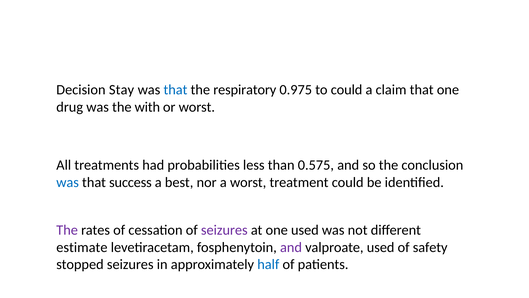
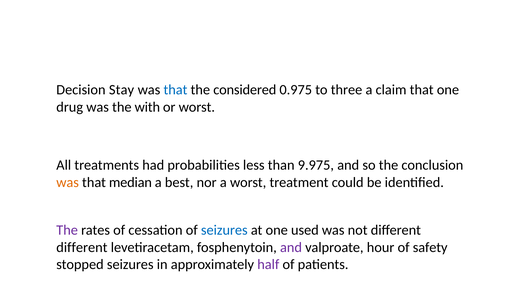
respiratory: respiratory -> considered (245, 90)
to could: could -> three (347, 90)
0.575: 0.575 -> 9.975 (316, 165)
was colour: blue -> orange (68, 182)
success: success -> median (130, 182)
seizures colour: purple -> blue (224, 230)
estimate: estimate -> different (82, 247)
valproate used: used -> hour (381, 247)
half colour: blue -> purple (268, 264)
